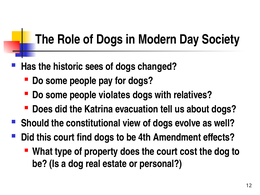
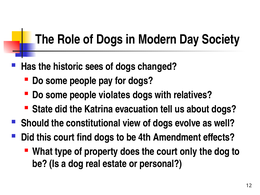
Does: Does -> State (43, 109)
cost: cost -> only (189, 152)
